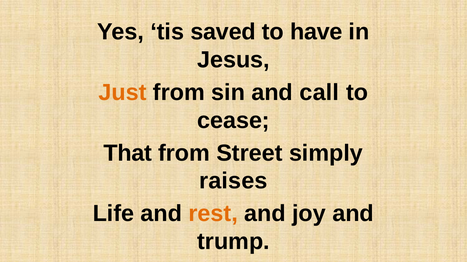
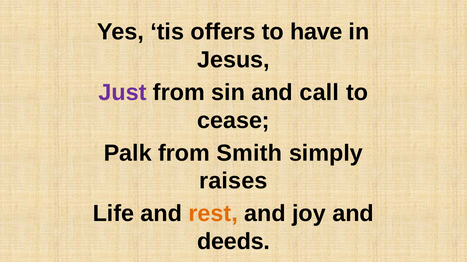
saved: saved -> offers (223, 32)
Just colour: orange -> purple (123, 93)
That: That -> Palk (128, 153)
Street: Street -> Smith (249, 153)
trump: trump -> deeds (234, 242)
